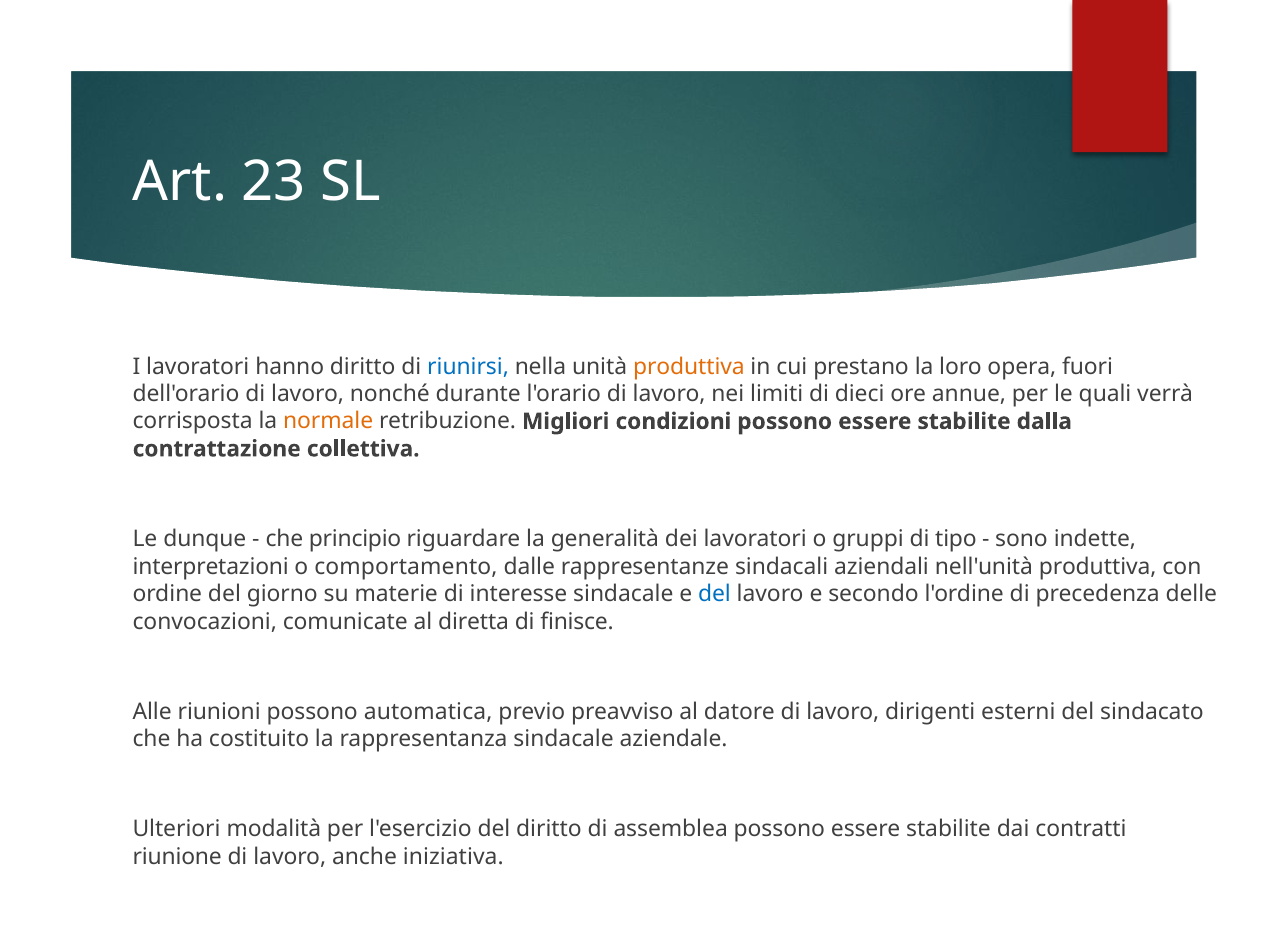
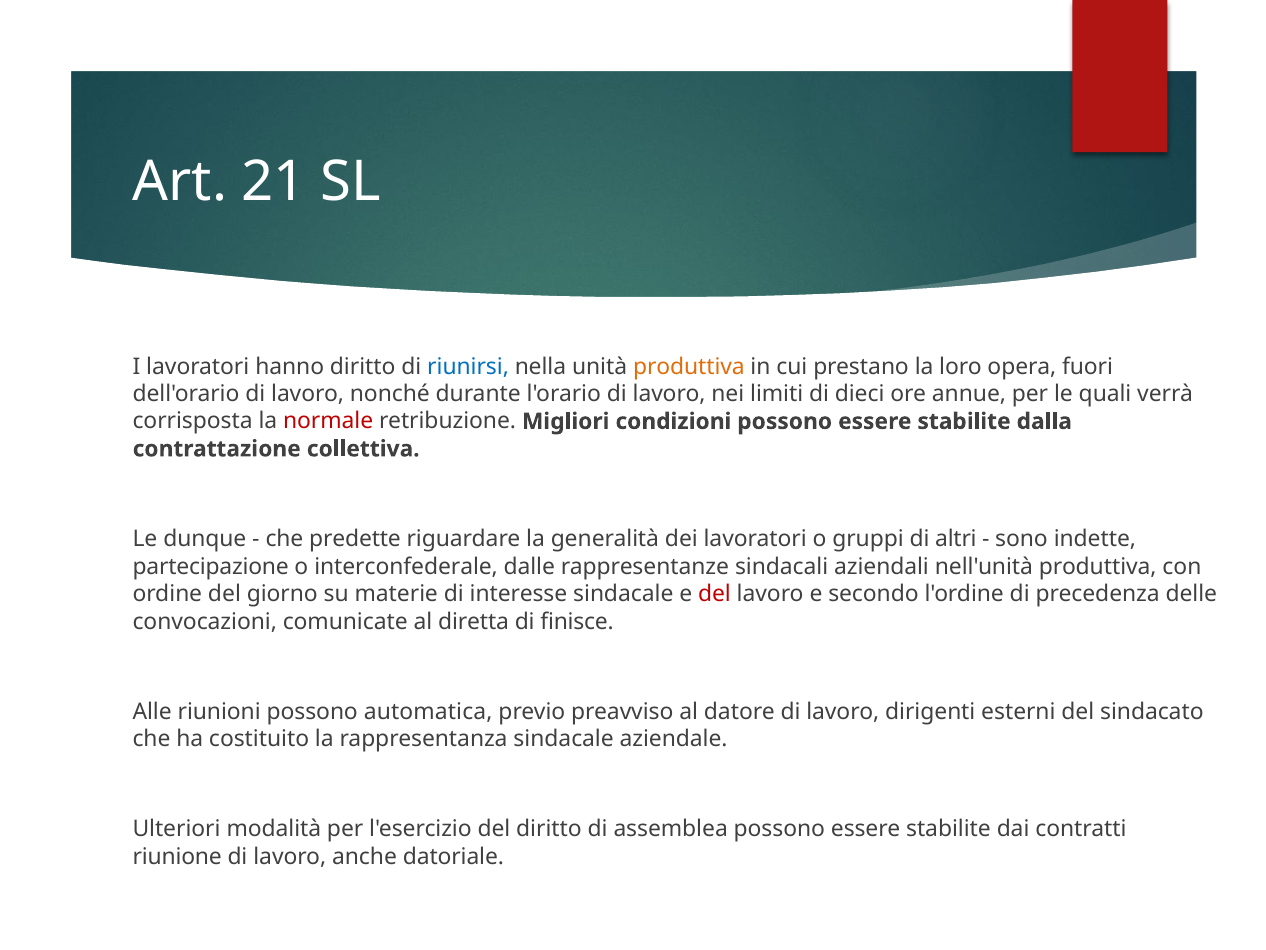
23: 23 -> 21 (274, 181)
normale colour: orange -> red (328, 421)
principio: principio -> predette (355, 539)
tipo: tipo -> altri (956, 539)
interpretazioni: interpretazioni -> partecipazione (211, 566)
comportamento: comportamento -> interconfederale (406, 566)
del colour: blue -> red (714, 594)
iniziativa: iniziativa -> datoriale (453, 856)
